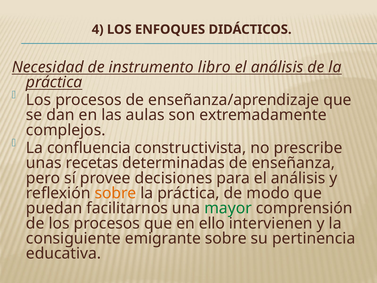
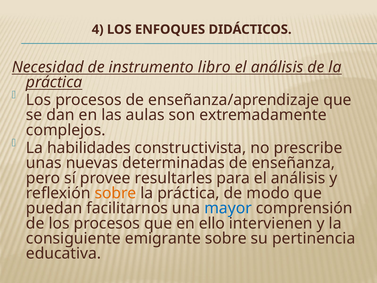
confluencia: confluencia -> habilidades (89, 148)
recetas: recetas -> nuevas (92, 163)
decisiones: decisiones -> resultarles (173, 178)
mayor colour: green -> blue (228, 208)
